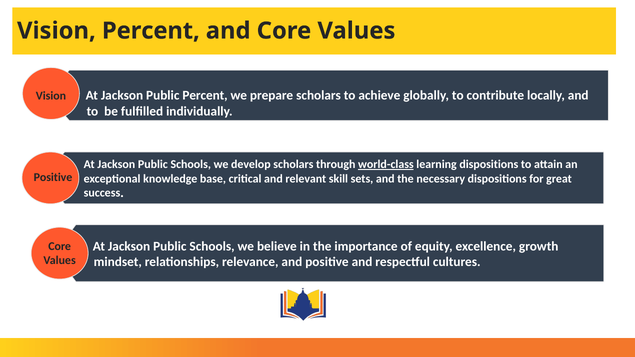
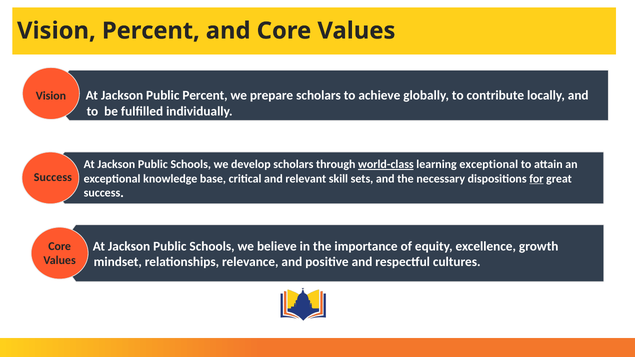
learning dispositions: dispositions -> exceptional (489, 165)
Positive: Positive -> Success (53, 177)
for underline: none -> present (536, 179)
